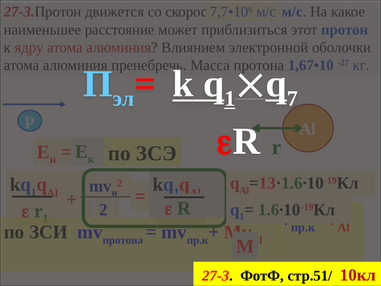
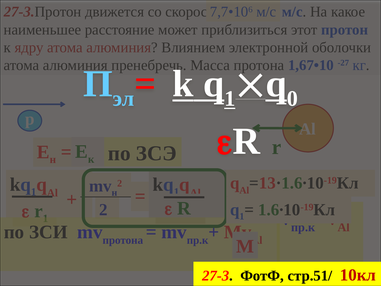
7: 7 -> 0 (292, 99)
